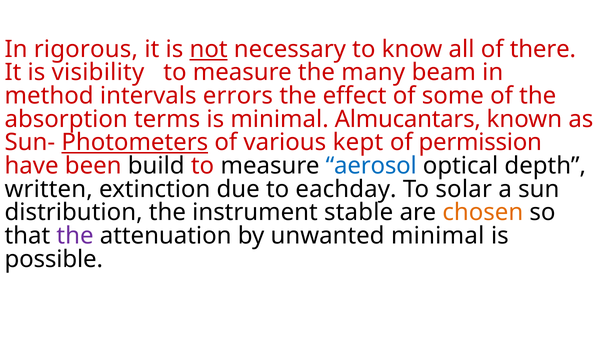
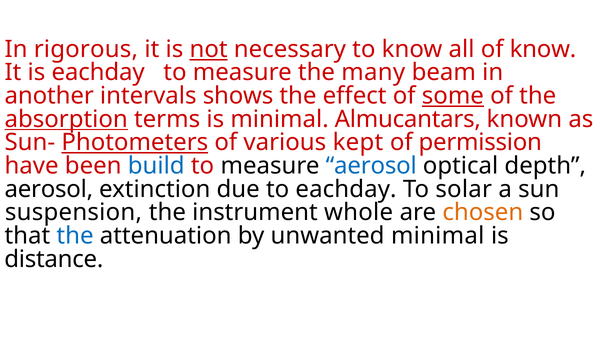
of there: there -> know (543, 49)
is visibility: visibility -> eachday (98, 73)
method: method -> another (49, 96)
errors: errors -> shows (238, 96)
some underline: none -> present (453, 96)
absorption underline: none -> present (66, 119)
build colour: black -> blue (156, 166)
written: written -> aerosol (49, 189)
distribution: distribution -> suspension (73, 213)
stable: stable -> whole (359, 213)
the colour: purple -> blue (75, 236)
possible: possible -> distance (54, 259)
